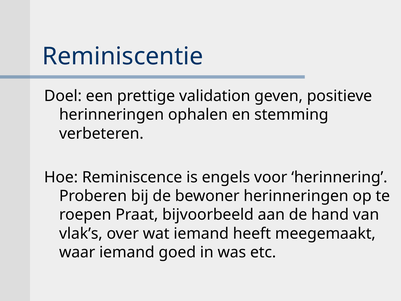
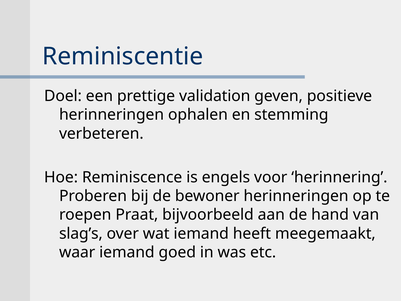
vlak’s: vlak’s -> slag’s (81, 233)
